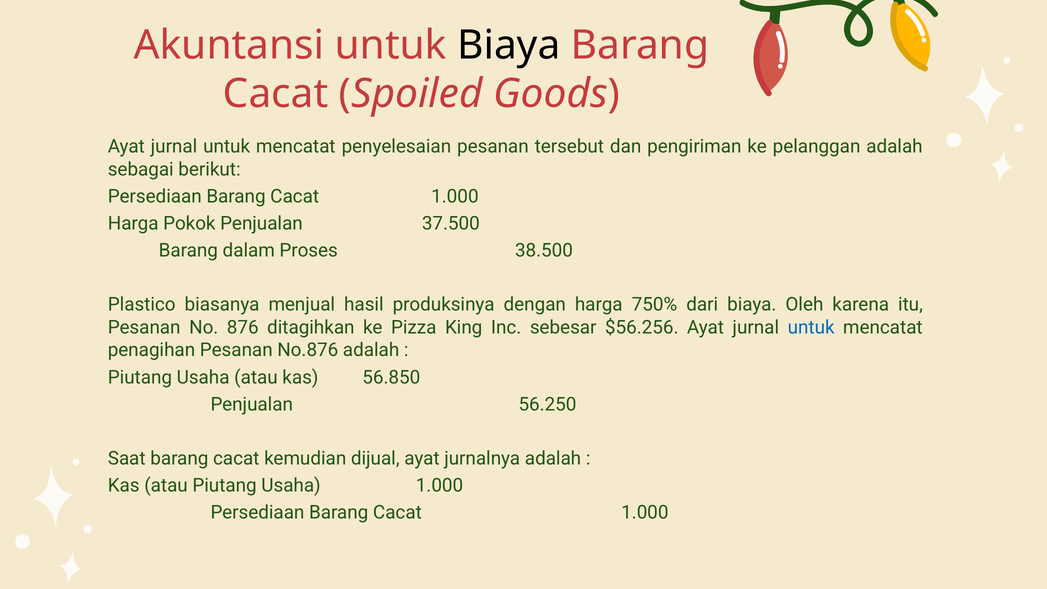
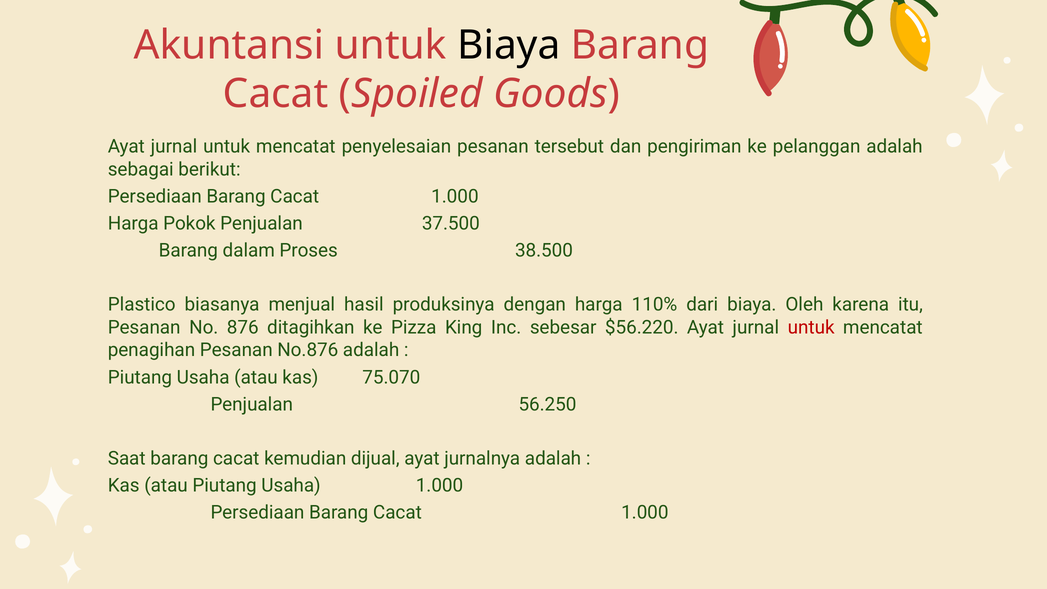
750%: 750% -> 110% (655, 305)
$56.256: $56.256 -> $56.220 (642, 327)
untuk colour: blue -> red (811, 327)
56.850: 56.850 -> 75.070 (391, 377)
